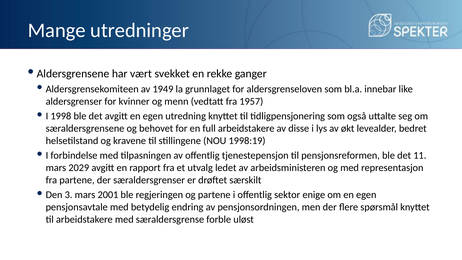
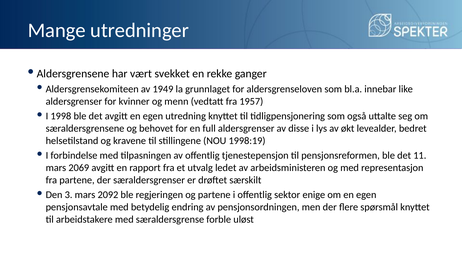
full arbeidstakere: arbeidstakere -> aldersgrenser (246, 128)
2029: 2029 -> 2069 (79, 168)
2001: 2001 -> 2092 (108, 195)
